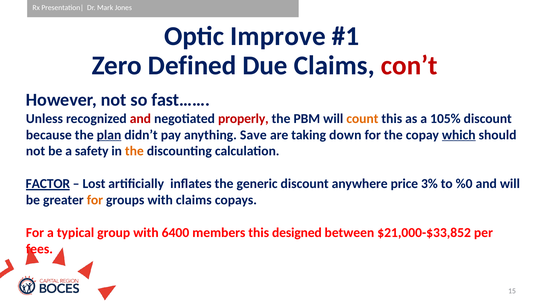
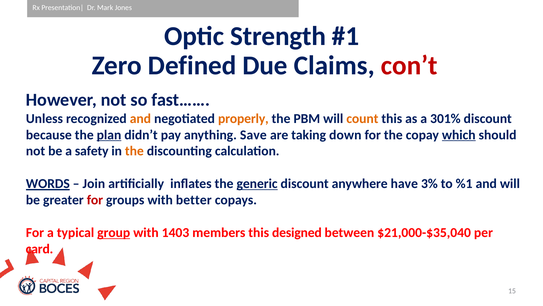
Improve: Improve -> Strength (278, 36)
and colour: red -> orange (140, 118)
properly colour: red -> orange (243, 118)
105%: 105% -> 301% (445, 118)
FACTOR: FACTOR -> WORDS (48, 183)
Lost: Lost -> Join (94, 183)
generic underline: none -> present (257, 183)
price: price -> have (404, 183)
%0: %0 -> %1 (464, 183)
for colour: orange -> red (95, 200)
with claims: claims -> better (194, 200)
group underline: none -> present (114, 232)
6400: 6400 -> 1403 (175, 232)
$21,000-$33,852: $21,000-$33,852 -> $21,000-$35,040 (424, 232)
fees: fees -> card (40, 249)
